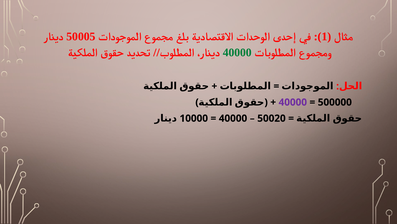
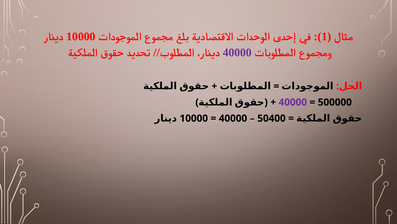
50005: 50005 -> 10000 (81, 36)
40000 colour: green -> purple (237, 52)
50020: 50020 -> 50400 (271, 118)
